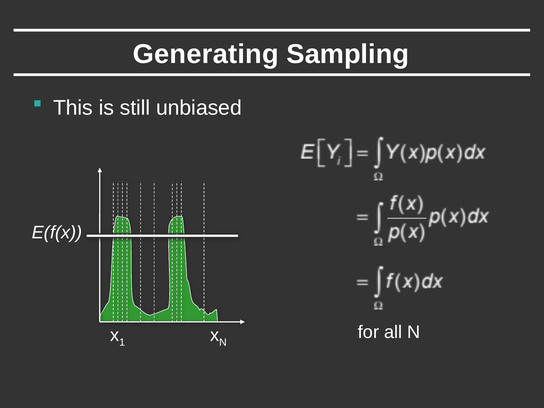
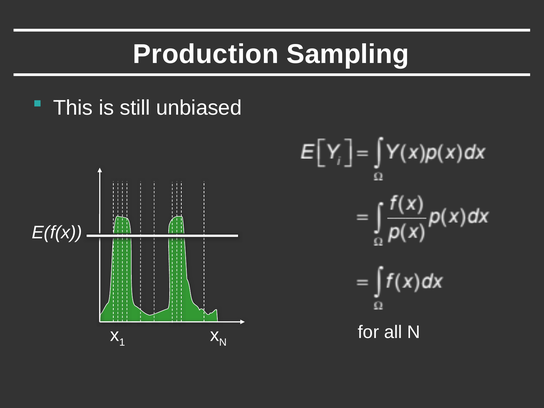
Generating: Generating -> Production (206, 54)
